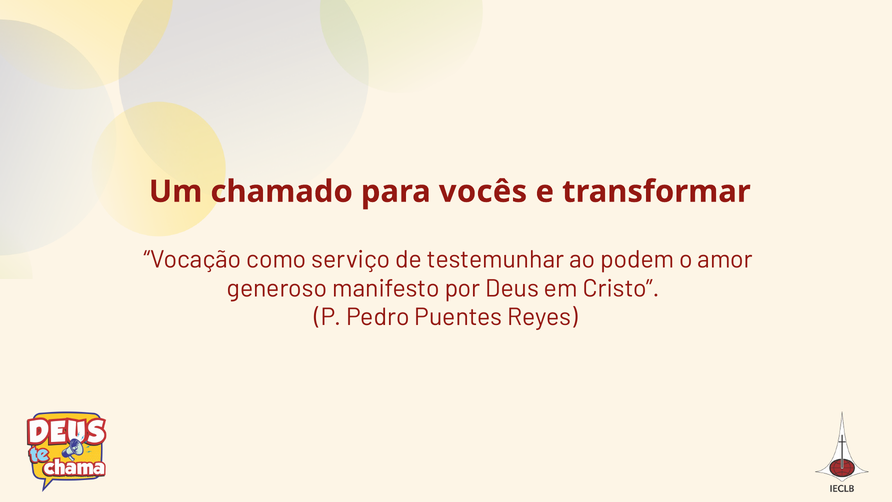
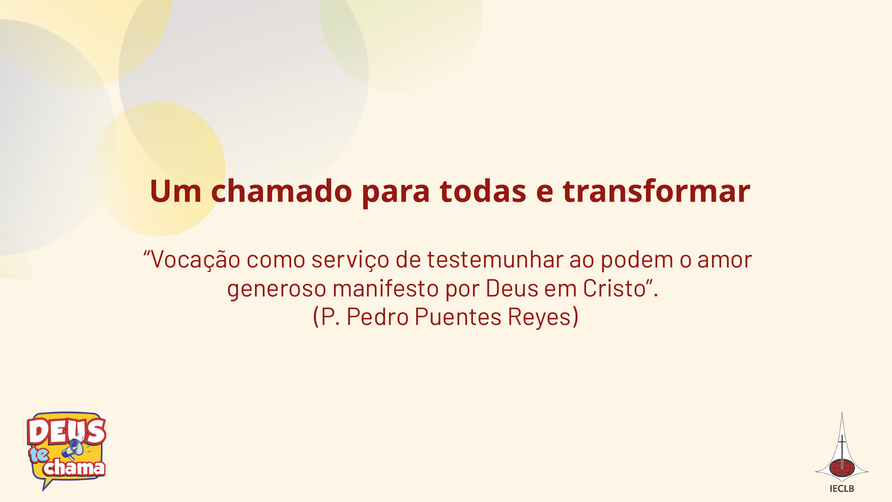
vocês: vocês -> todas (483, 192)
